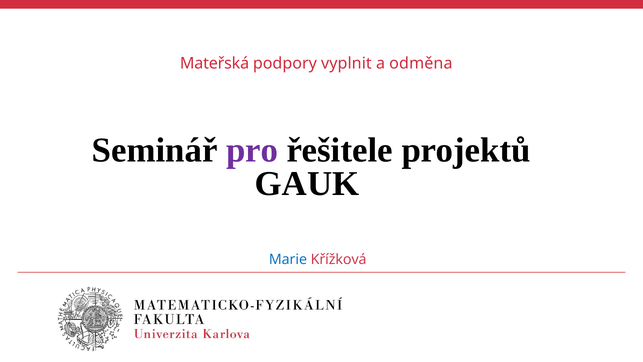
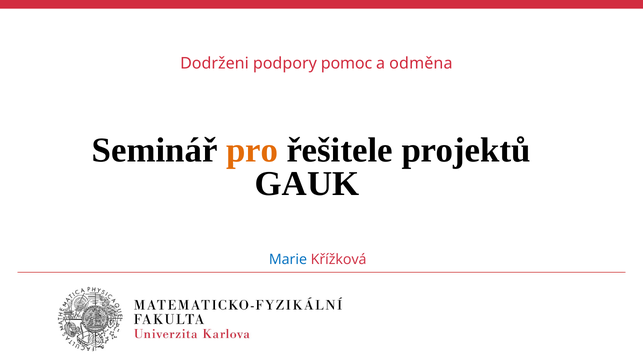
Mateřská: Mateřská -> Dodrženi (214, 63)
vyplnit: vyplnit -> pomoc (347, 63)
pro colour: purple -> orange (252, 150)
